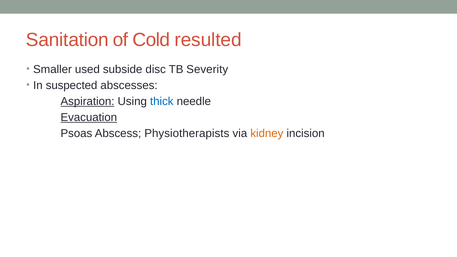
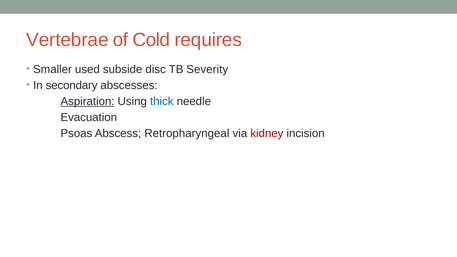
Sanitation: Sanitation -> Vertebrae (67, 40)
resulted: resulted -> requires (208, 40)
suspected: suspected -> secondary (72, 85)
Evacuation underline: present -> none (89, 117)
Physiotherapists: Physiotherapists -> Retropharyngeal (187, 133)
kidney colour: orange -> red (267, 133)
